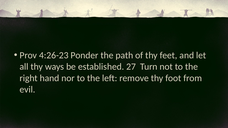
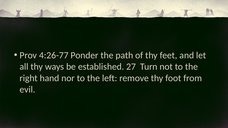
4:26-23: 4:26-23 -> 4:26-77 (54, 55)
